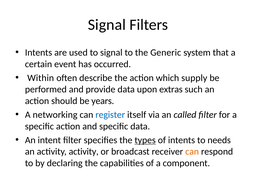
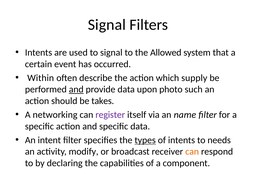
Generic: Generic -> Allowed (166, 53)
and underline: none -> present (76, 89)
extras: extras -> photo (171, 89)
years: years -> takes (103, 101)
register colour: blue -> purple (110, 115)
called: called -> name (185, 115)
activity activity: activity -> modify (84, 152)
